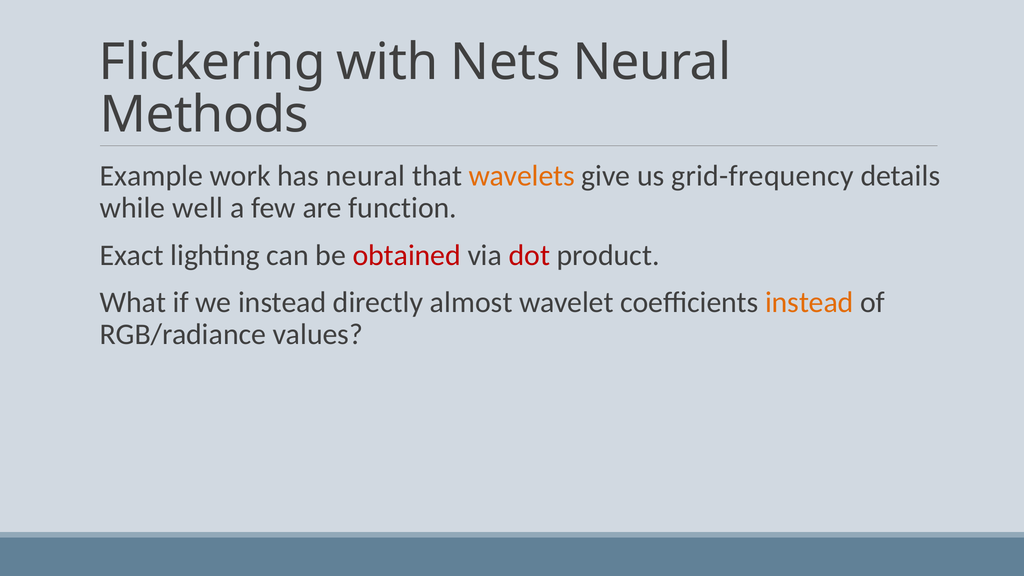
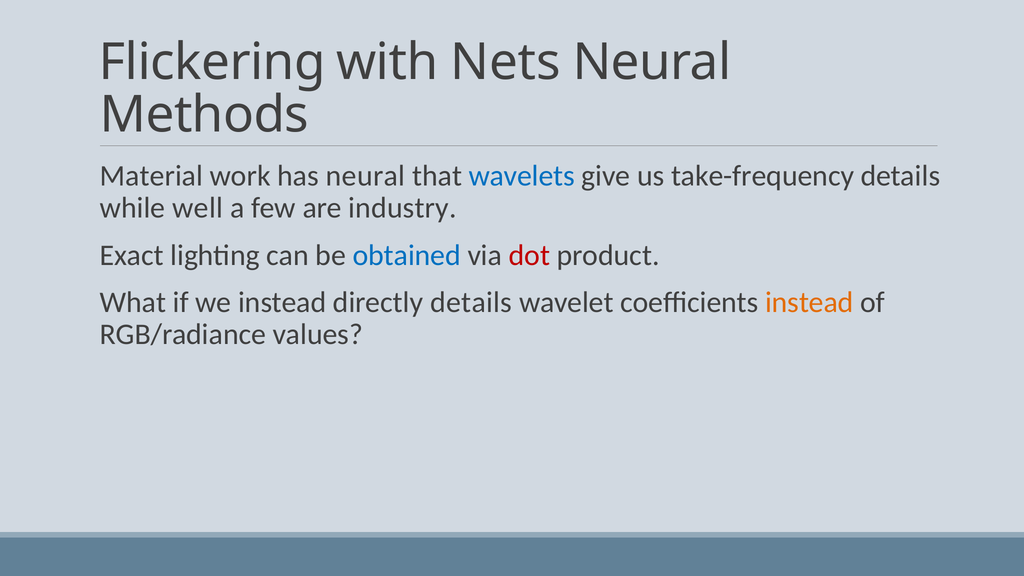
Example: Example -> Material (152, 176)
wavelets colour: orange -> blue (522, 176)
grid-frequency: grid-frequency -> take-frequency (763, 176)
function: function -> industry (403, 208)
obtained colour: red -> blue (407, 255)
directly almost: almost -> details (471, 302)
